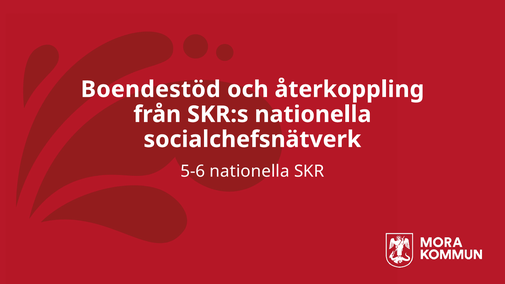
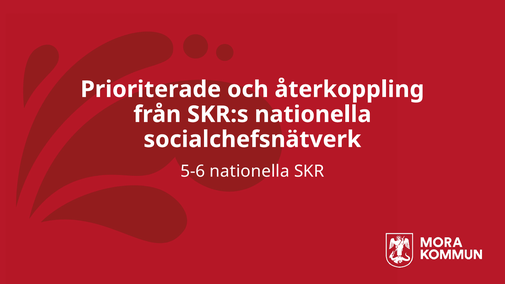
Boendestöd: Boendestöd -> Prioriterade (151, 89)
